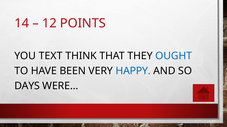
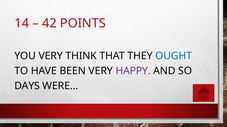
12: 12 -> 42 (49, 23)
YOU TEXT: TEXT -> VERY (51, 56)
HAPPY colour: blue -> purple (133, 71)
